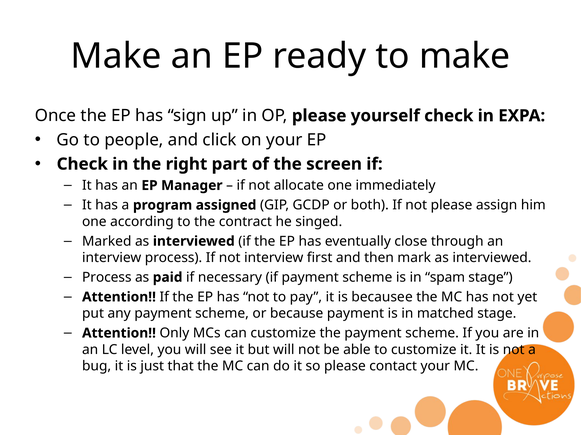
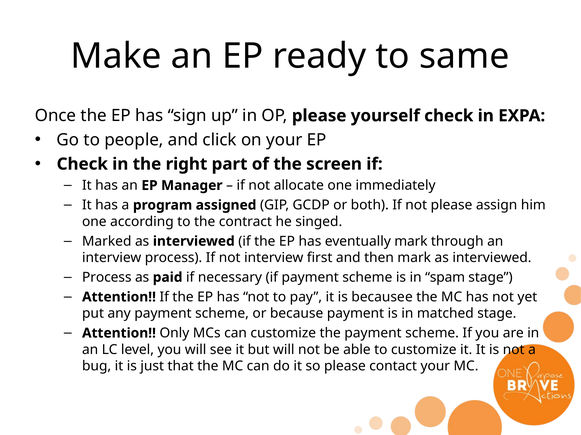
to make: make -> same (464, 56)
eventually close: close -> mark (411, 242)
